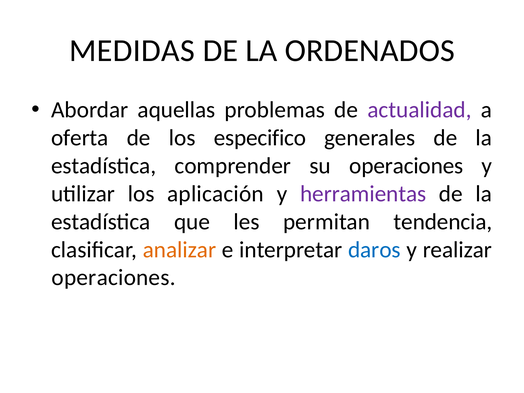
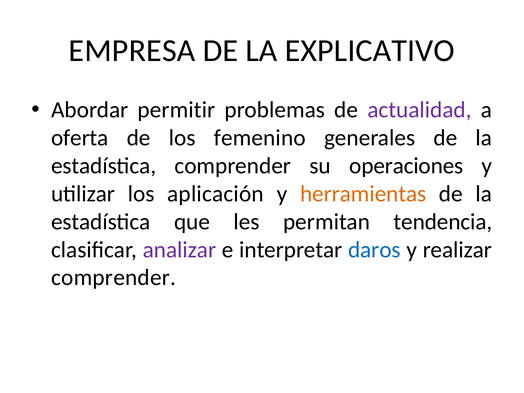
MEDIDAS: MEDIDAS -> EMPRESA (132, 51)
ORDENADOS: ORDENADOS -> EXPLICATIVO (370, 51)
aquellas: aquellas -> permitir (176, 110)
especifico: especifico -> femenino (260, 138)
herramientas colour: purple -> orange (363, 194)
analizar colour: orange -> purple (179, 250)
operaciones: operaciones -> comprender (114, 278)
